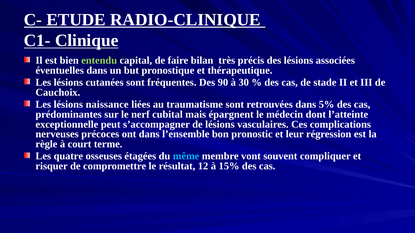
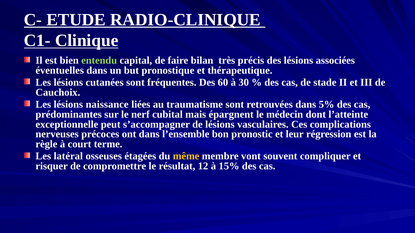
90: 90 -> 60 (223, 83)
quatre: quatre -> latéral (68, 156)
même colour: light blue -> yellow (186, 156)
